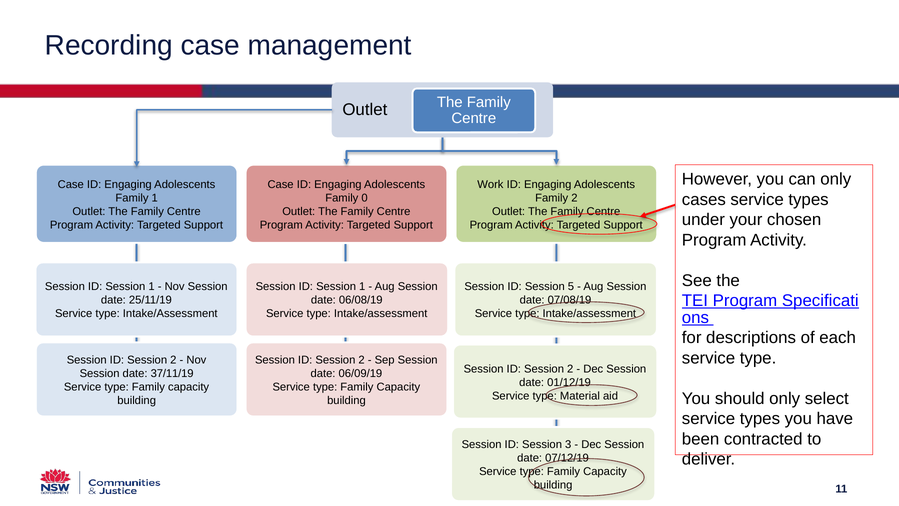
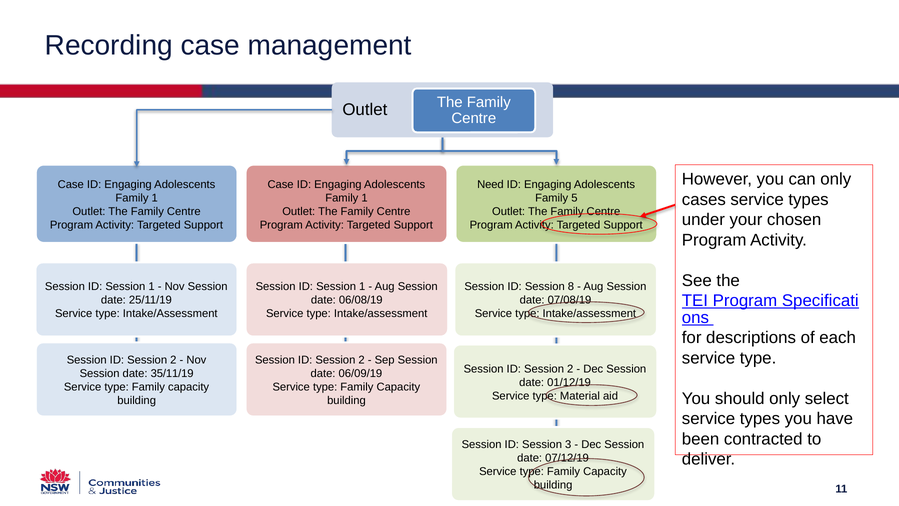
Work: Work -> Need (490, 184)
Family 2: 2 -> 5 (574, 198)
0: 0 -> 1 (365, 198)
5: 5 -> 8 (571, 287)
37/11/19: 37/11/19 -> 35/11/19 (172, 373)
